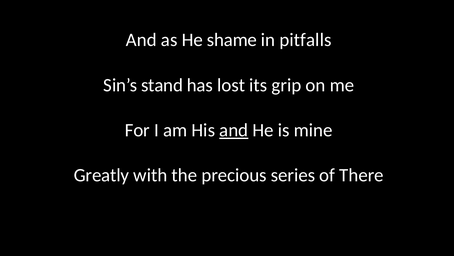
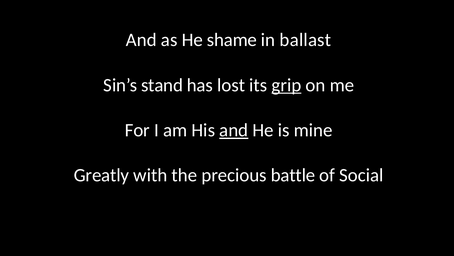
pitfalls: pitfalls -> ballast (305, 40)
grip underline: none -> present (286, 85)
series: series -> battle (293, 175)
There: There -> Social (361, 175)
